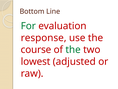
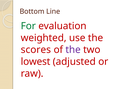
response: response -> weighted (44, 38)
course: course -> scores (36, 49)
the colour: green -> purple (73, 49)
